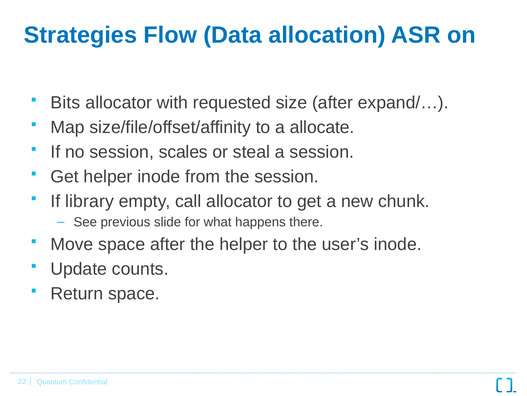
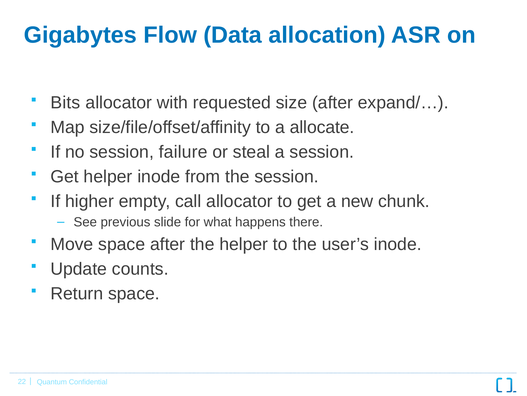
Strategies: Strategies -> Gigabytes (80, 35)
scales: scales -> failure (183, 152)
library: library -> higher (90, 201)
